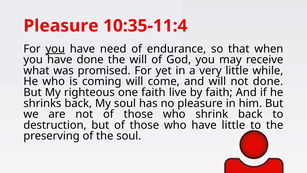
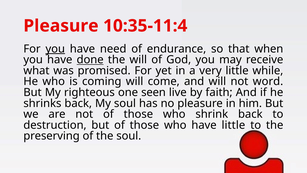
done underline: none -> present (90, 60)
not done: done -> word (268, 81)
one faith: faith -> seen (153, 92)
